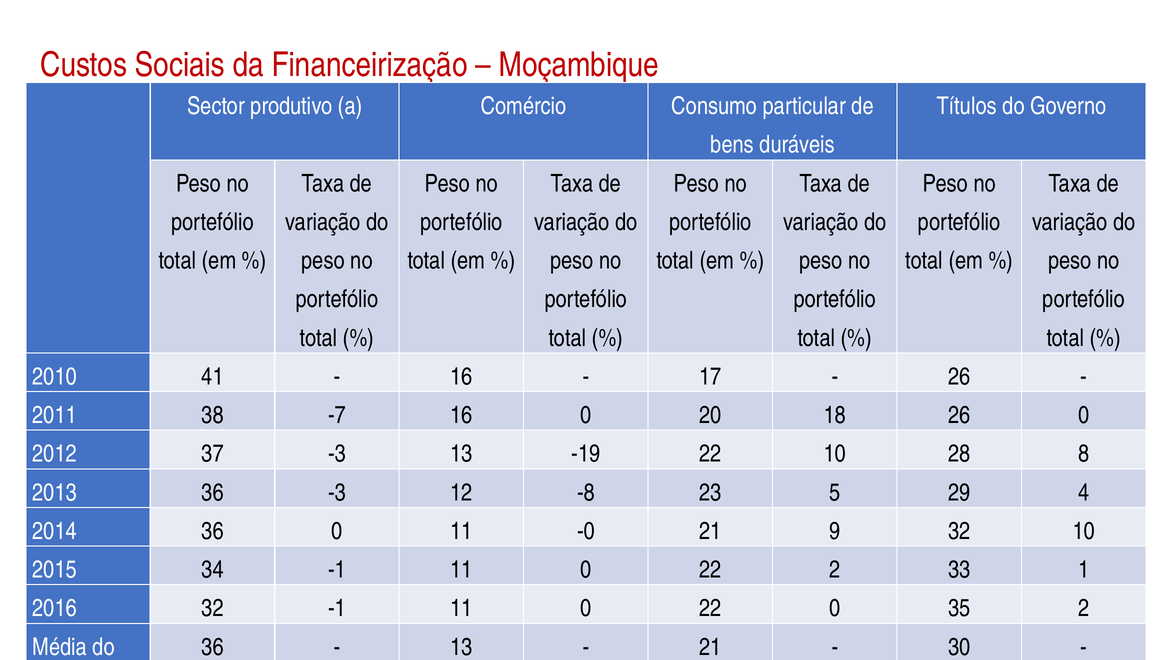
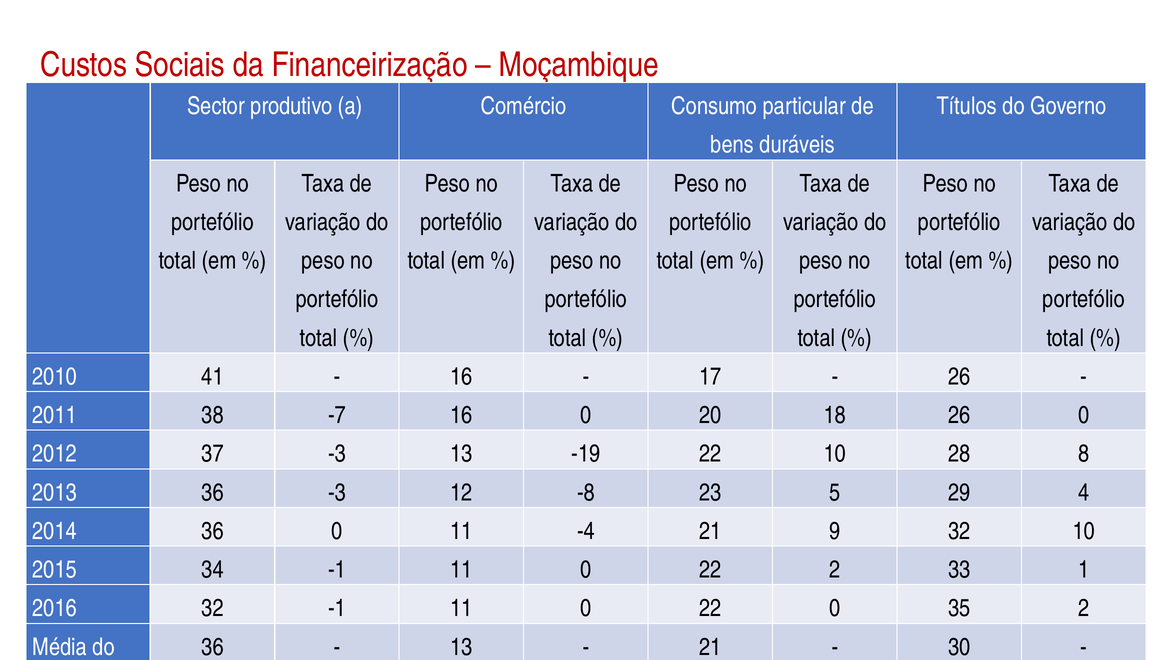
-0: -0 -> -4 (586, 530)
